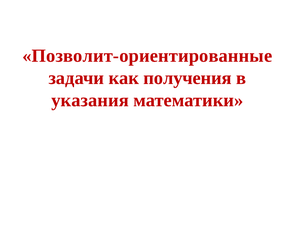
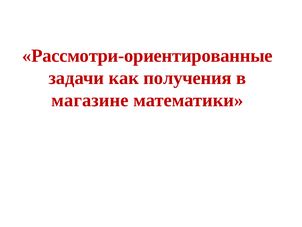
Позволит-ориентированные: Позволит-ориентированные -> Рассмотри-ориентированные (147, 56)
указания: указания -> магазине (90, 100)
